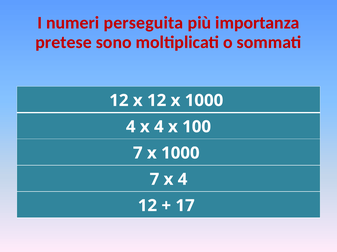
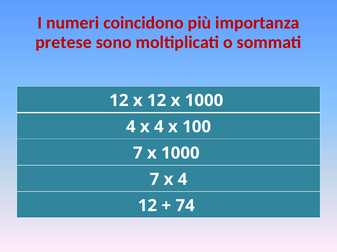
perseguita: perseguita -> coincidono (144, 23)
17: 17 -> 74 (185, 206)
